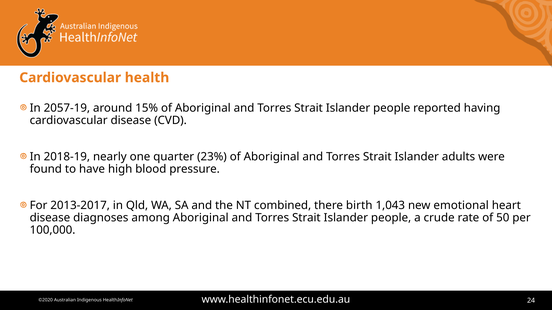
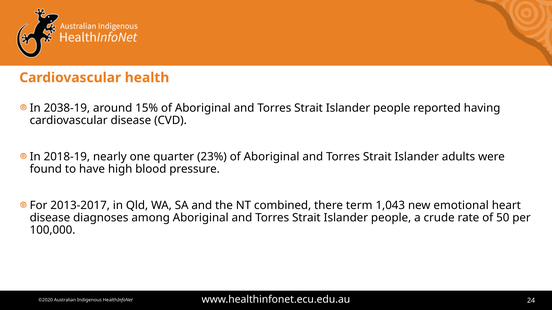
2057-19: 2057-19 -> 2038-19 (67, 108)
birth: birth -> term (359, 206)
